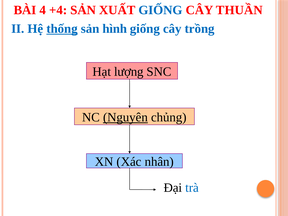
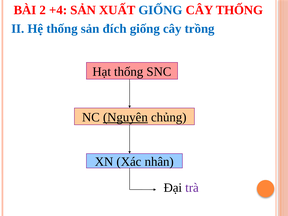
4: 4 -> 2 (43, 10)
CÂY THUẦN: THUẦN -> THỐNG (239, 10)
thống underline: present -> none (62, 29)
hình: hình -> đích (115, 29)
Hạt lượng: lượng -> thống (129, 72)
trà colour: blue -> purple (192, 188)
